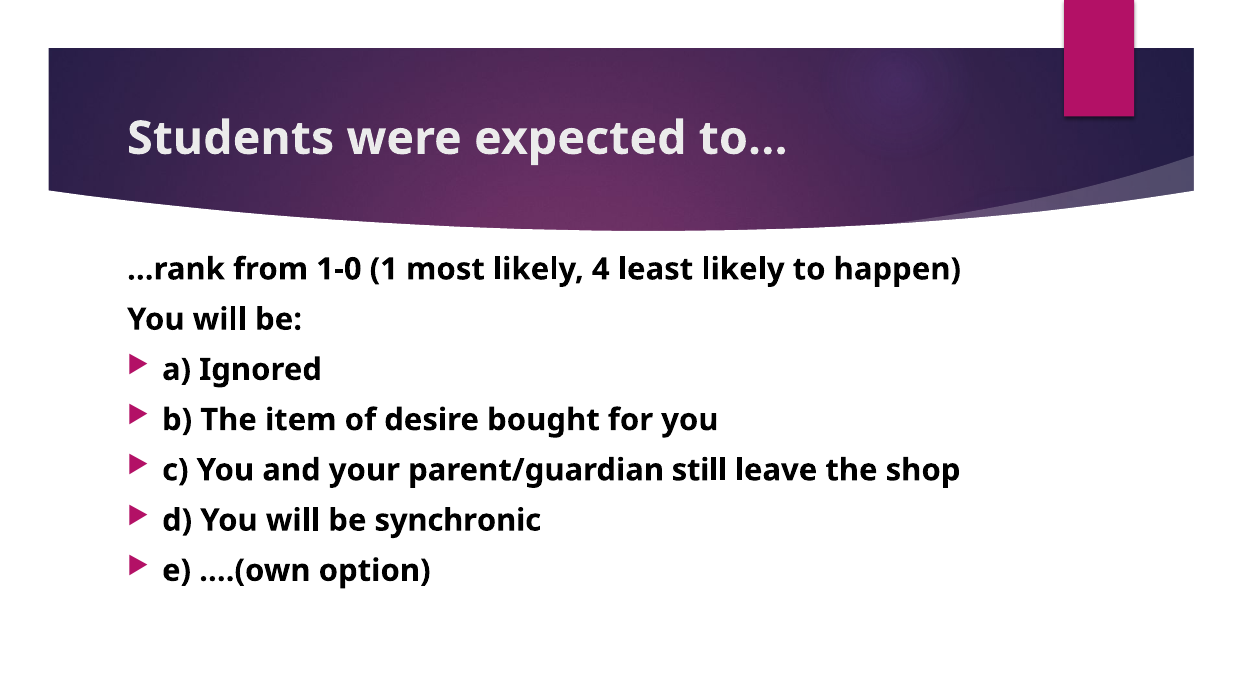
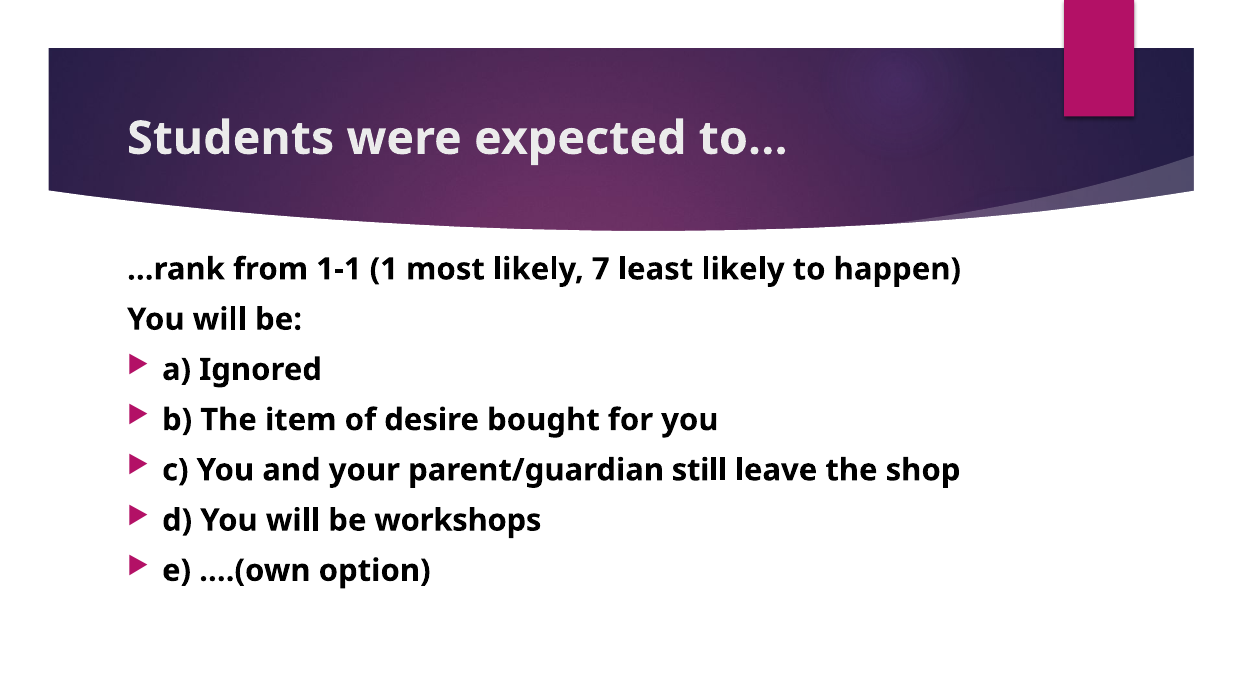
1-0: 1-0 -> 1-1 (339, 269)
4: 4 -> 7 (601, 269)
synchronic: synchronic -> workshops (458, 521)
